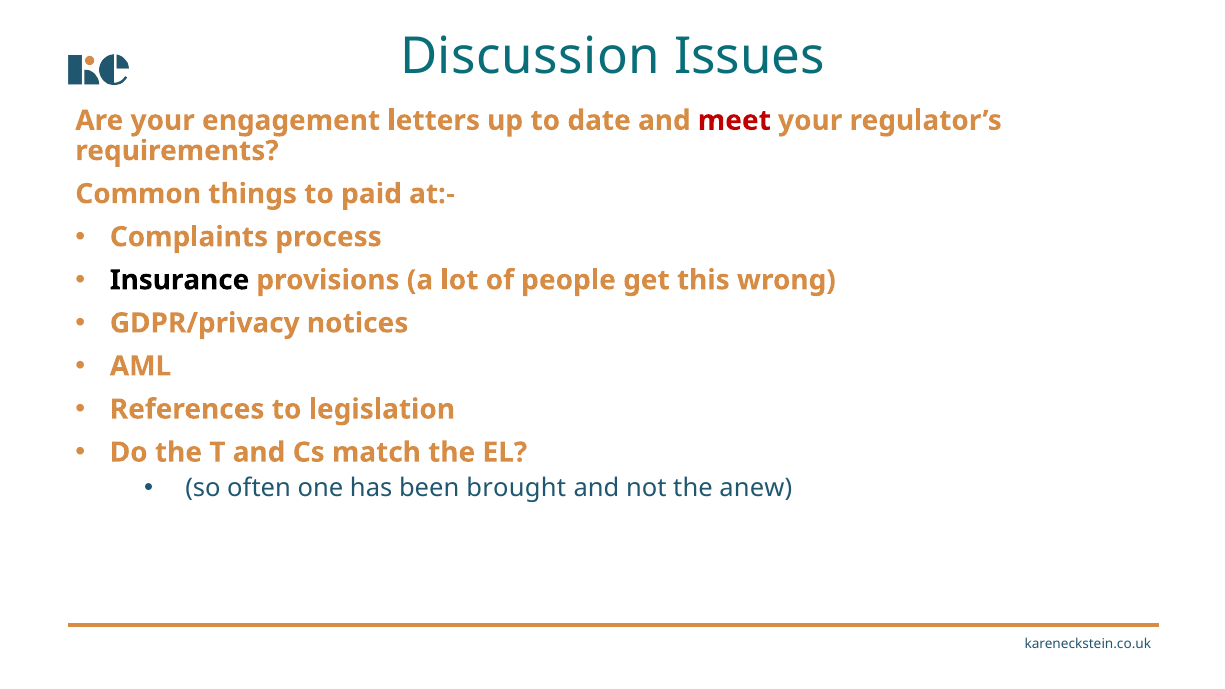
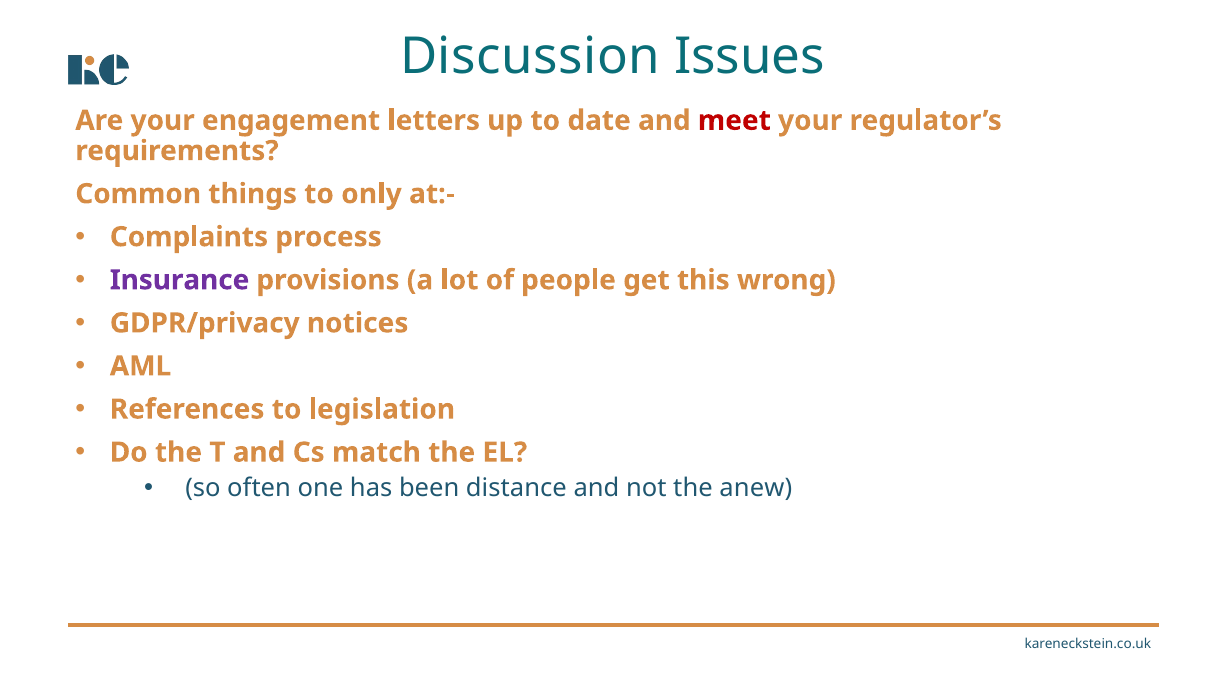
paid: paid -> only (371, 194)
Insurance colour: black -> purple (180, 280)
brought: brought -> distance (516, 488)
